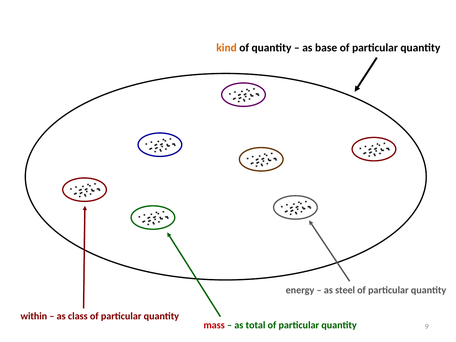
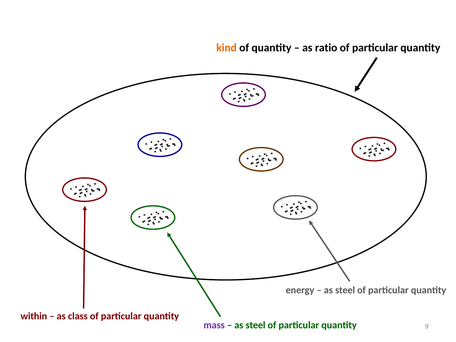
base: base -> ratio (326, 48)
mass colour: red -> purple (214, 325)
total: total -> steel (256, 325)
